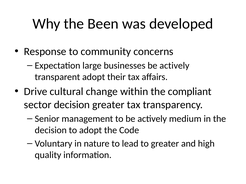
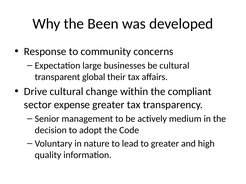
businesses be actively: actively -> cultural (174, 66)
transparent adopt: adopt -> global (94, 77)
sector decision: decision -> expense (72, 105)
